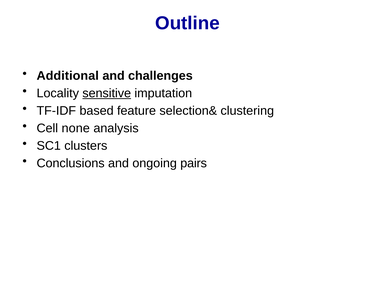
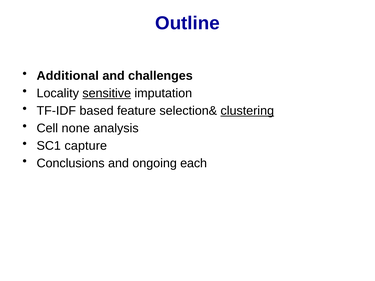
clustering underline: none -> present (247, 111)
clusters: clusters -> capture (86, 146)
pairs: pairs -> each (194, 163)
